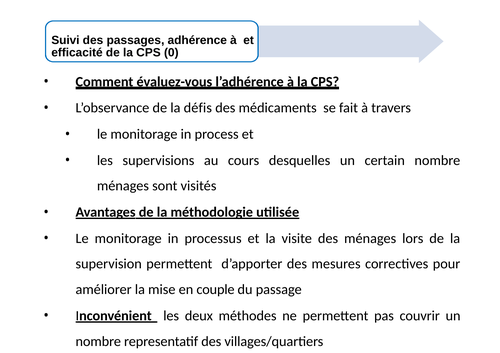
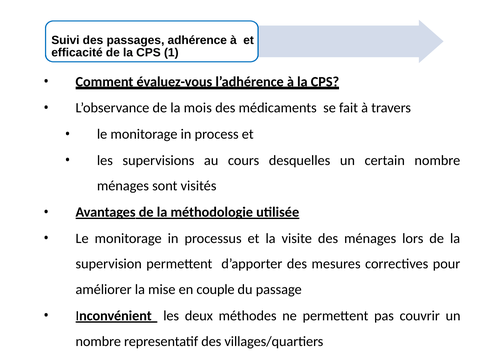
0: 0 -> 1 (171, 53)
défis: défis -> mois (198, 108)
